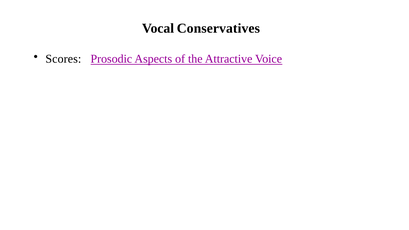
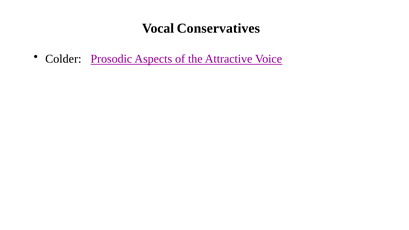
Scores: Scores -> Colder (63, 59)
